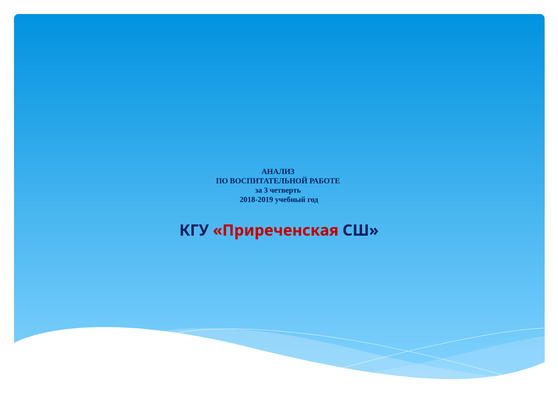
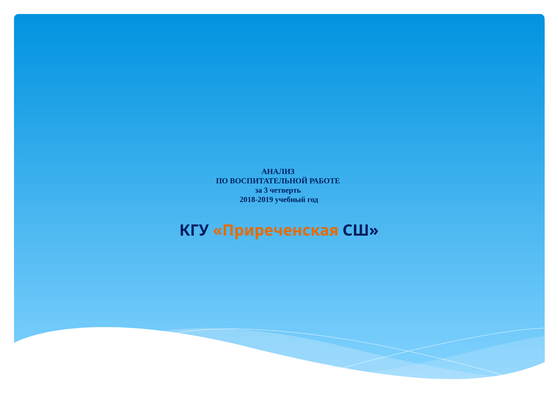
Приреченская colour: red -> orange (276, 230)
